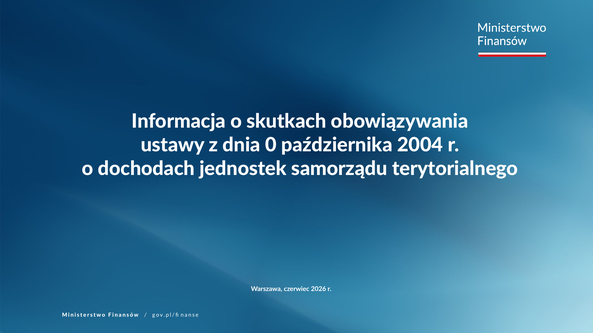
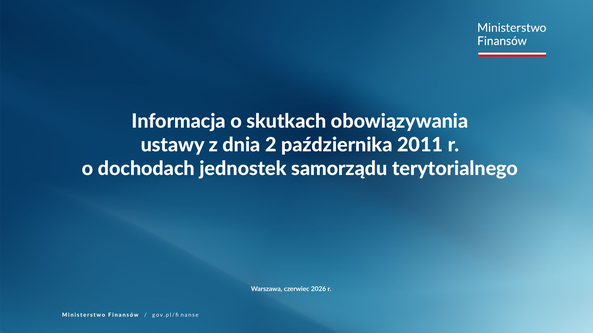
0: 0 -> 2 (271, 145)
2004: 2004 -> 2011 (420, 145)
